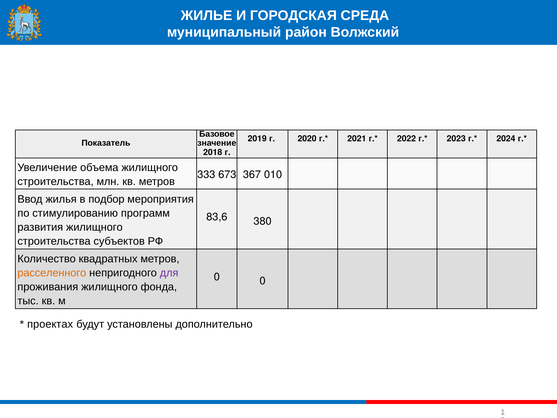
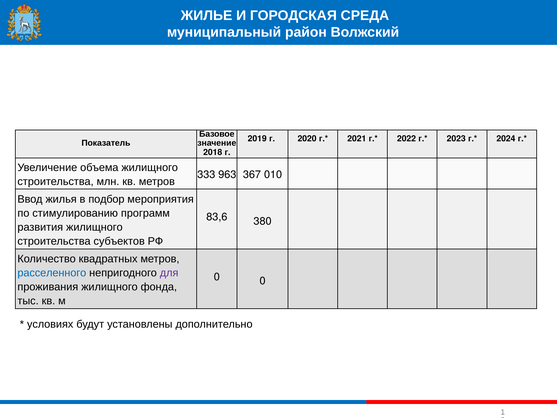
673: 673 -> 963 (227, 175)
расселенного colour: orange -> blue (52, 273)
проектах: проектах -> условиях (50, 324)
